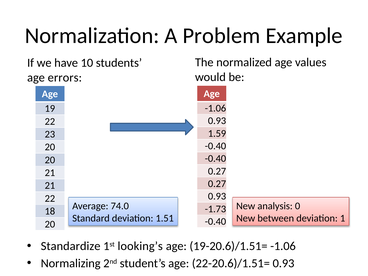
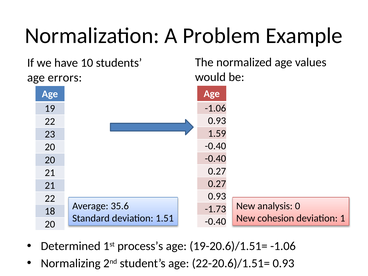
74.0: 74.0 -> 35.6 (120, 206)
between: between -> cohesion (276, 218)
Standardize: Standardize -> Determined (71, 246)
looking’s: looking’s -> process’s (140, 246)
